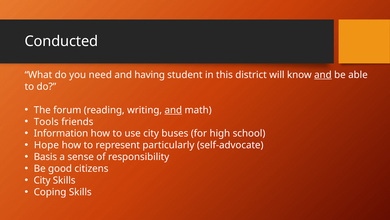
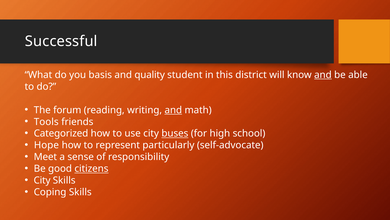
Conducted: Conducted -> Successful (61, 41)
need: need -> basis (100, 75)
having: having -> quality (150, 75)
Information: Information -> Categorized (61, 133)
buses underline: none -> present (175, 133)
Basis: Basis -> Meet (45, 157)
citizens underline: none -> present (91, 168)
